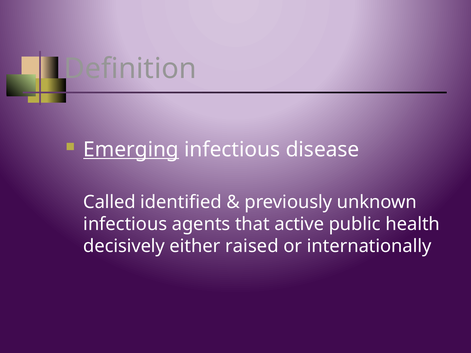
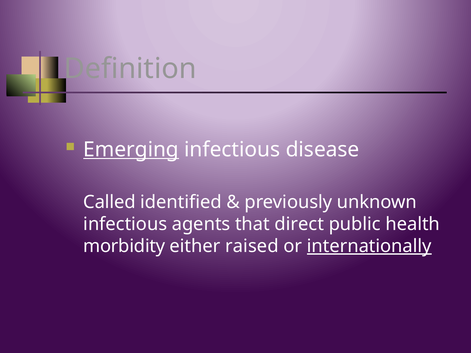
active: active -> direct (299, 224)
decisively: decisively -> morbidity (124, 246)
internationally underline: none -> present (369, 246)
